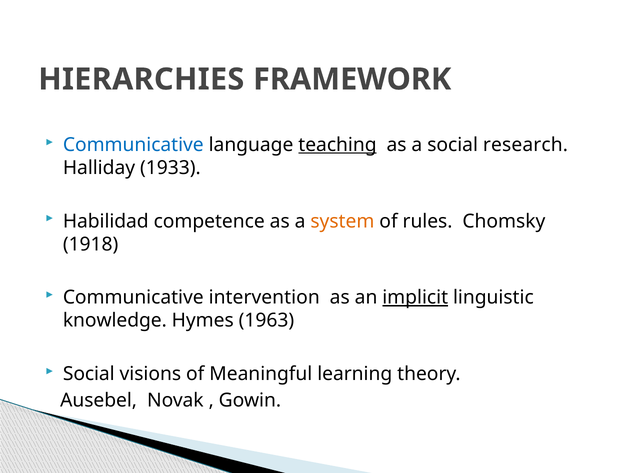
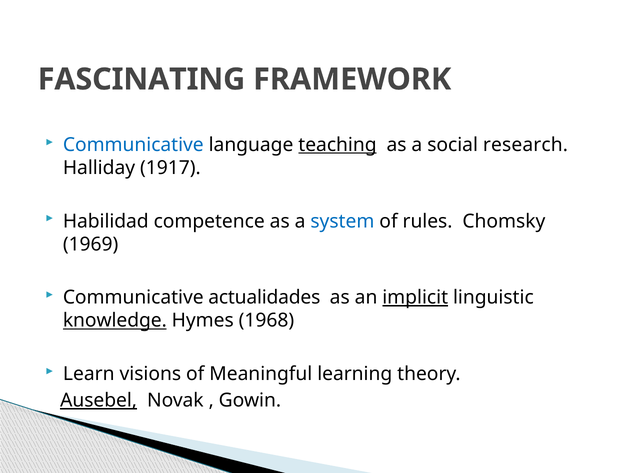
HIERARCHIES: HIERARCHIES -> FASCINATING (141, 79)
1933: 1933 -> 1917 (170, 168)
system colour: orange -> blue (342, 221)
1918: 1918 -> 1969 (91, 244)
intervention: intervention -> actualidades (264, 297)
knowledge underline: none -> present (115, 320)
1963: 1963 -> 1968 (266, 320)
Social: Social -> Learn (89, 373)
Ausebel underline: none -> present (99, 400)
